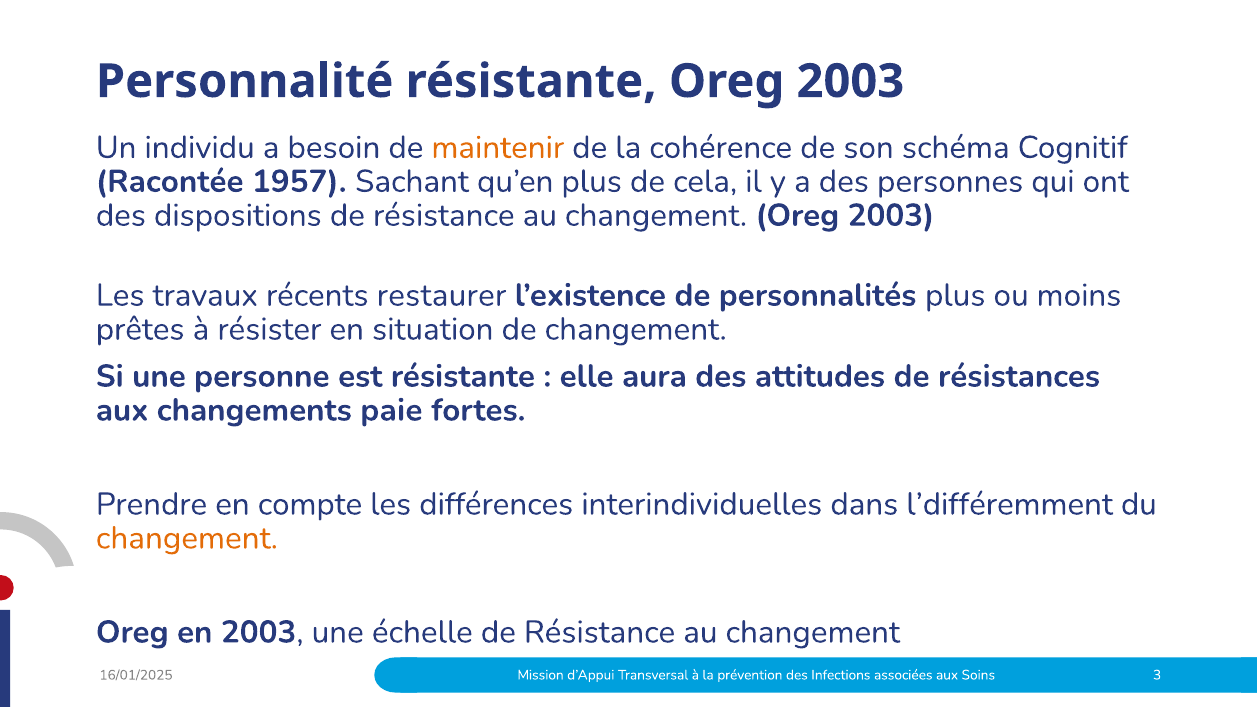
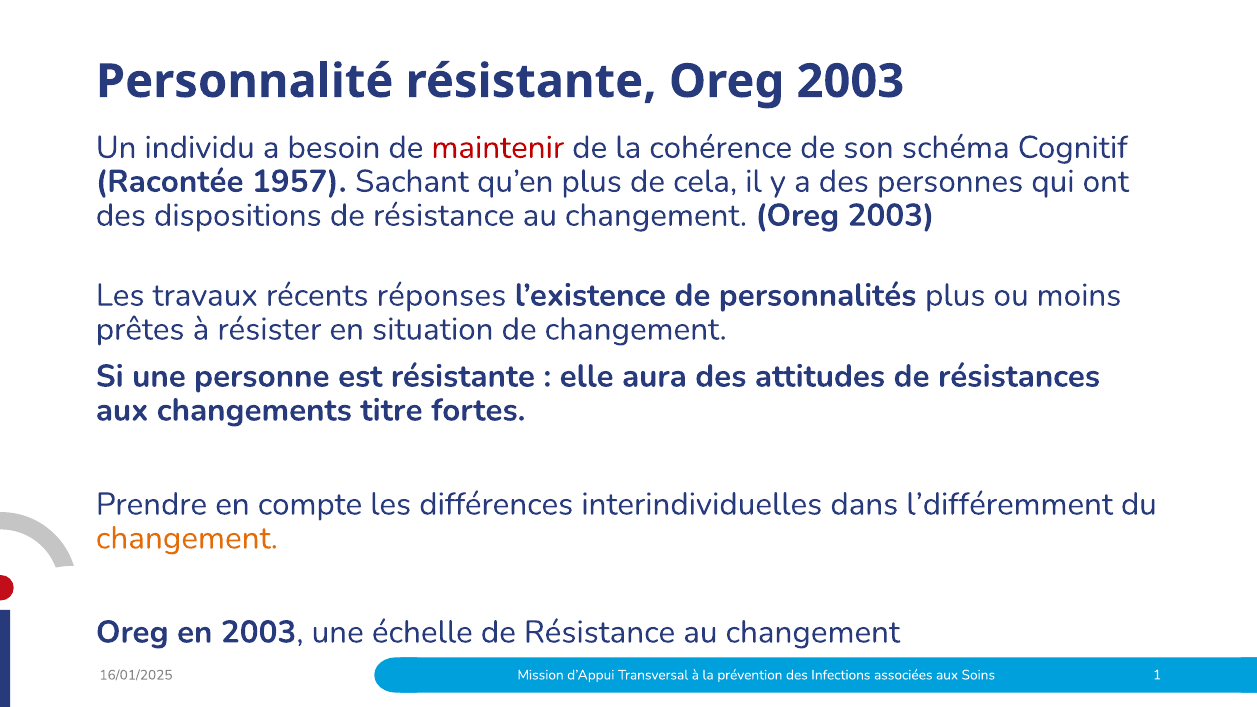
maintenir colour: orange -> red (498, 147)
restaurer: restaurer -> réponses (442, 295)
paie: paie -> titre (391, 410)
3: 3 -> 1 (1157, 675)
